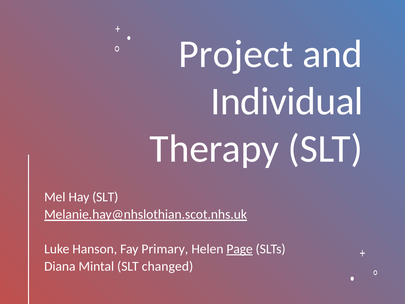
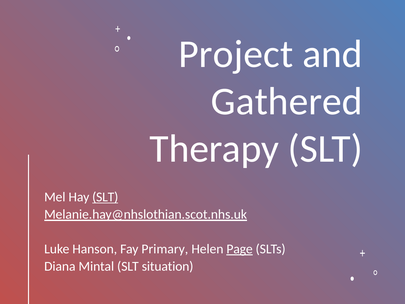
Individual: Individual -> Gathered (287, 101)
SLT underline: none -> present (105, 197)
changed: changed -> situation (168, 266)
